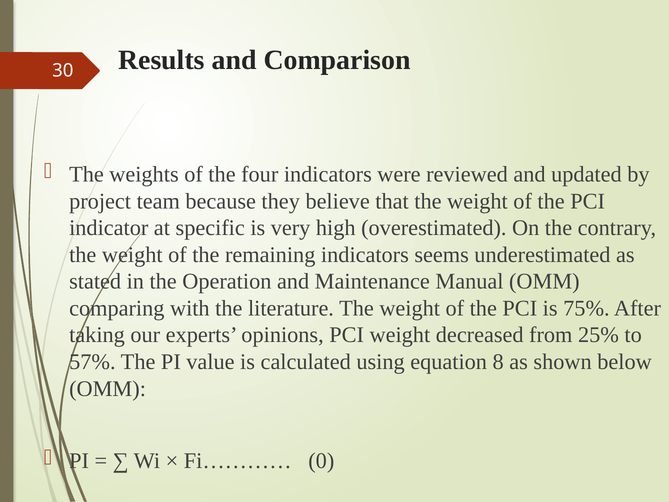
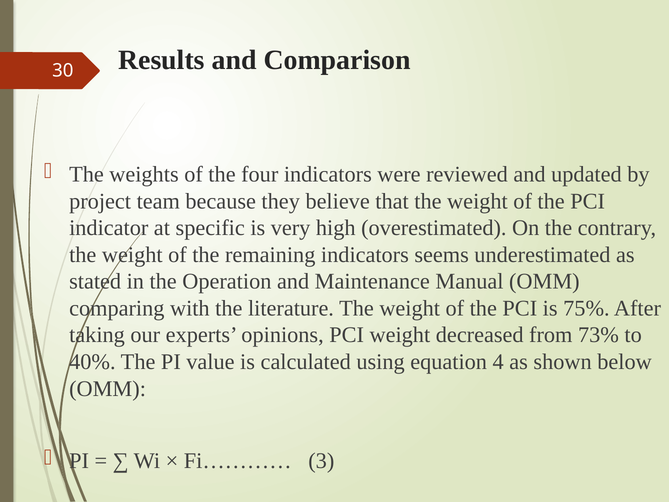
25%: 25% -> 73% (598, 335)
57%: 57% -> 40% (92, 362)
8: 8 -> 4 (498, 362)
0: 0 -> 3 (321, 461)
